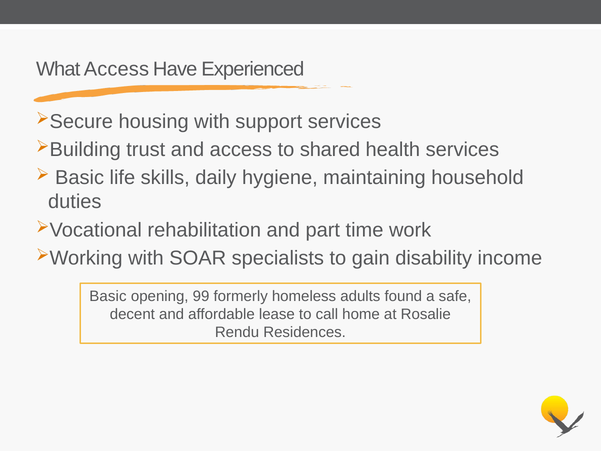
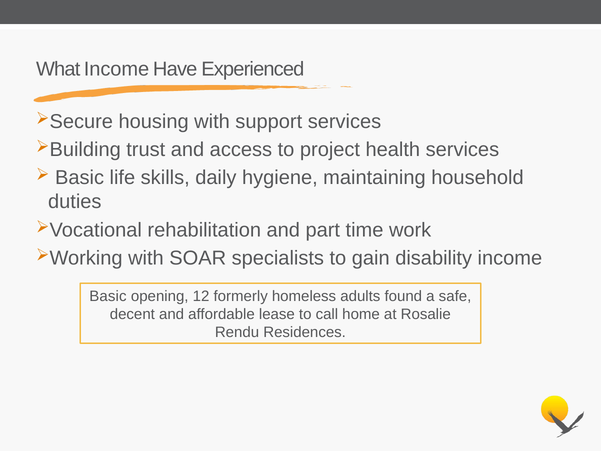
What Access: Access -> Income (117, 69)
shared: shared -> project (330, 150)
99: 99 -> 12 (201, 296)
